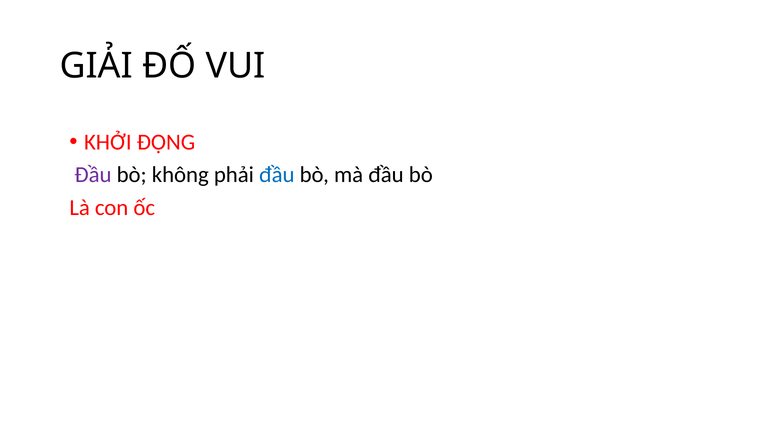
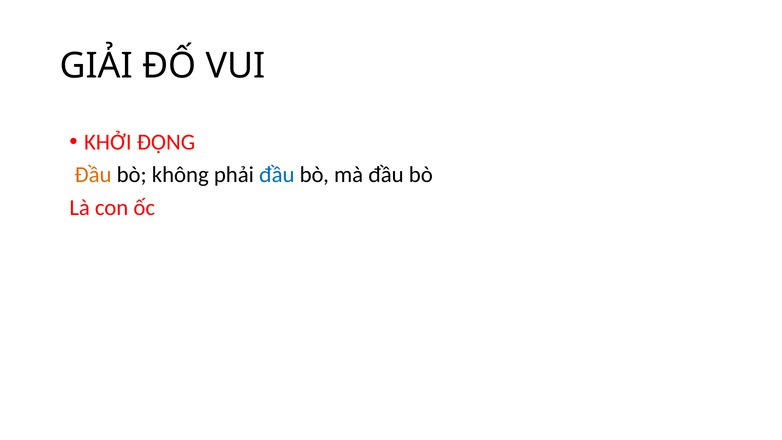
Đầu colour: purple -> orange (93, 175)
